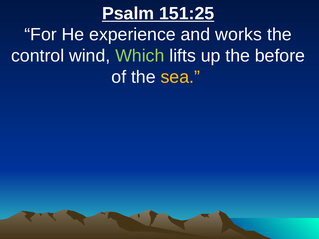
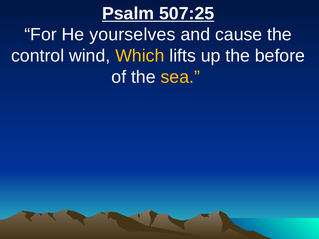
151:25: 151:25 -> 507:25 (187, 13)
experience: experience -> yourselves (132, 35)
works: works -> cause (239, 35)
Which colour: light green -> yellow (140, 56)
